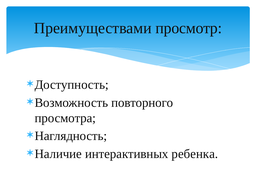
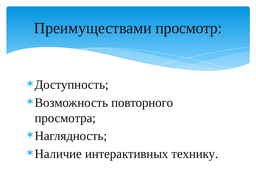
ребенка: ребенка -> технику (195, 154)
